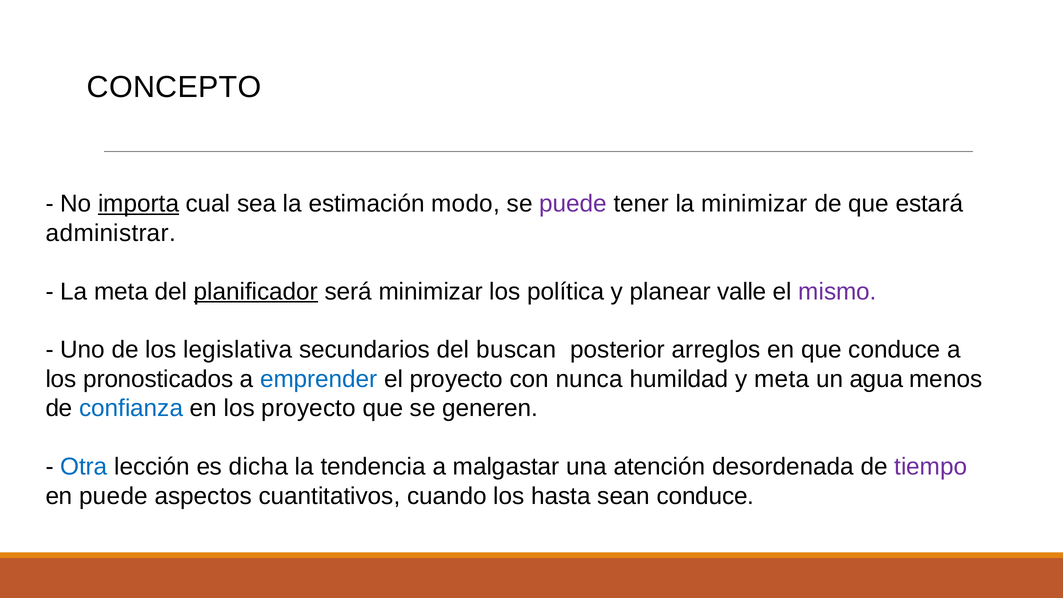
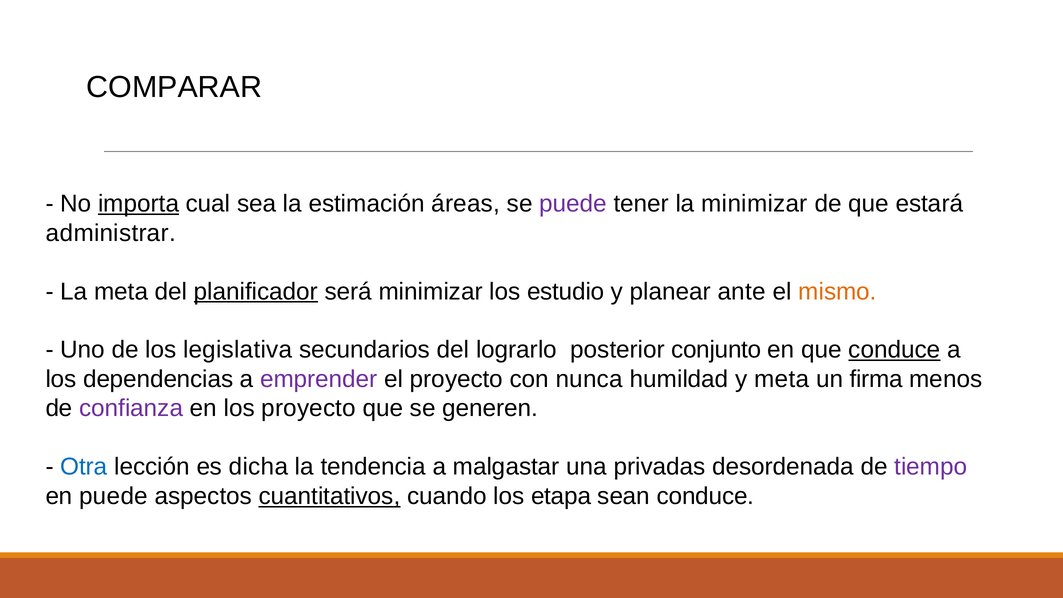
CONCEPTO: CONCEPTO -> COMPARAR (174, 87)
modo: modo -> áreas (466, 204)
política: política -> estudio (566, 291)
valle: valle -> ante (742, 291)
mismo colour: purple -> orange (838, 291)
buscan: buscan -> lograrlo (517, 350)
arreglos: arreglos -> conjunto (716, 350)
conduce underline: none -> present (894, 350)
pronosticados: pronosticados -> dependencias (158, 379)
emprender colour: blue -> purple (319, 379)
agua: agua -> firma (876, 379)
confianza colour: blue -> purple (131, 408)
atención: atención -> privadas (659, 467)
cuantitativos underline: none -> present (330, 496)
hasta: hasta -> etapa (561, 496)
